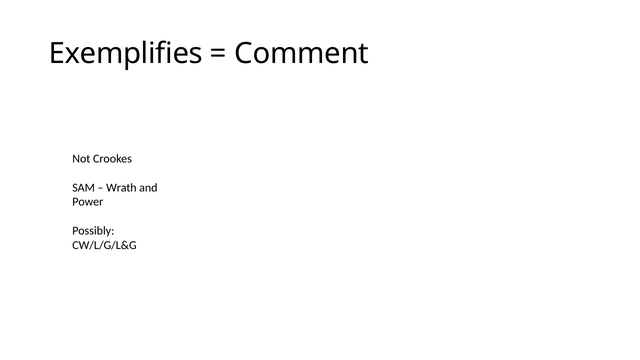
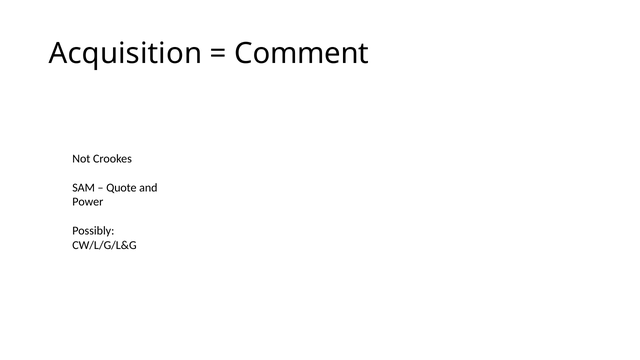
Exemplifies: Exemplifies -> Acquisition (125, 54)
Wrath: Wrath -> Quote (121, 188)
